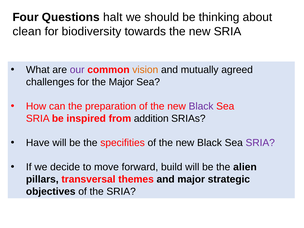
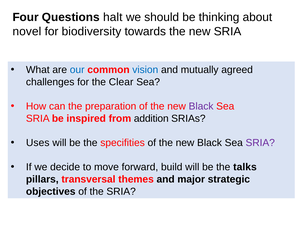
clean: clean -> novel (27, 31)
our colour: purple -> blue (77, 70)
vision colour: orange -> blue (145, 70)
the Major: Major -> Clear (121, 82)
Have: Have -> Uses (38, 143)
alien: alien -> talks (245, 167)
